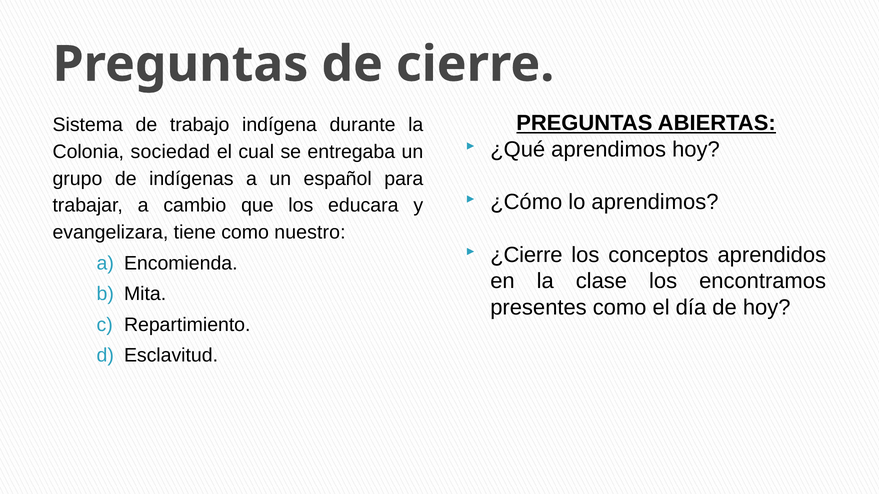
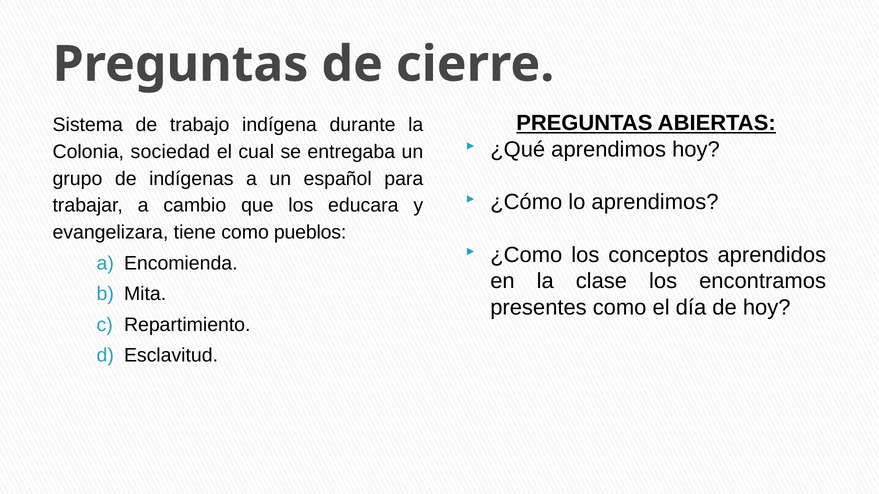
nuestro: nuestro -> pueblos (310, 233)
¿Cierre: ¿Cierre -> ¿Como (526, 255)
